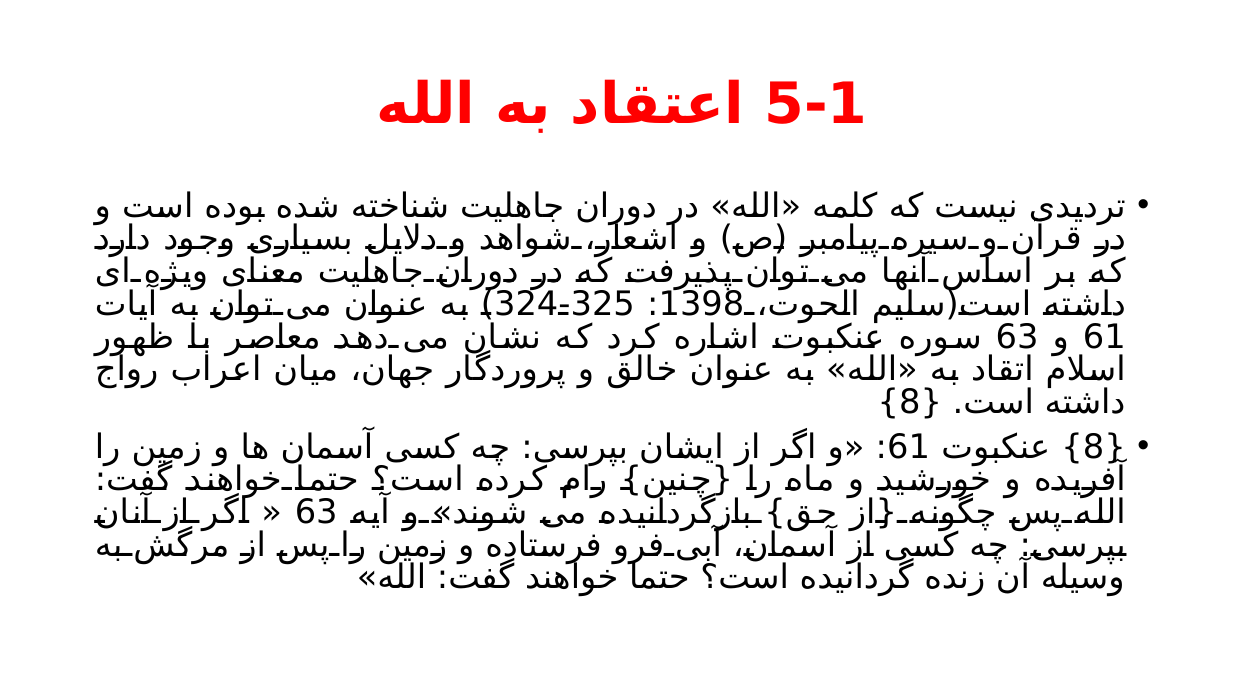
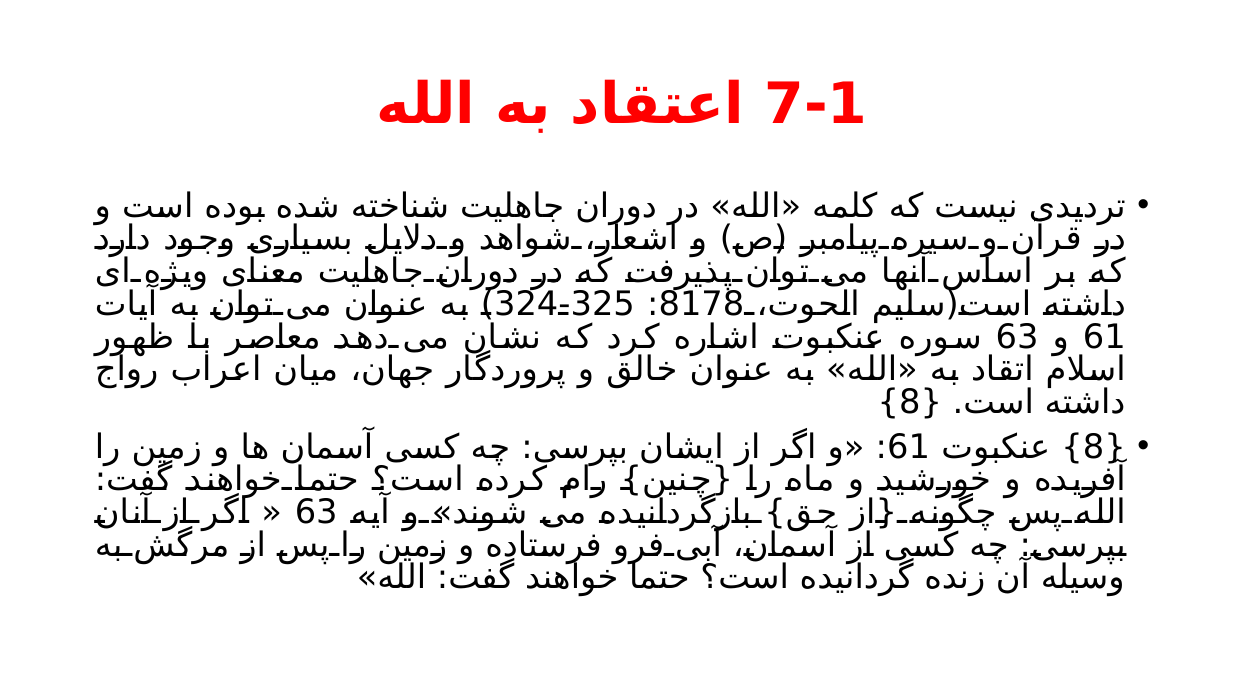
5-1: 5-1 -> 7-1 (816, 104)
1398: 1398 -> 8178 (701, 304)
